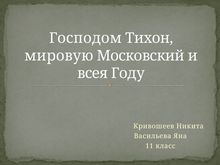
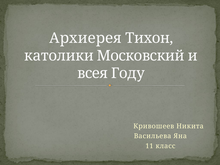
Господом: Господом -> Архиерея (85, 38)
мировую: мировую -> католики (59, 56)
